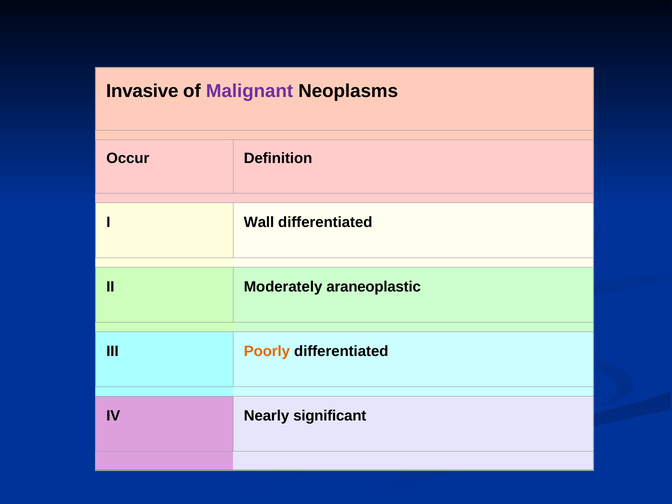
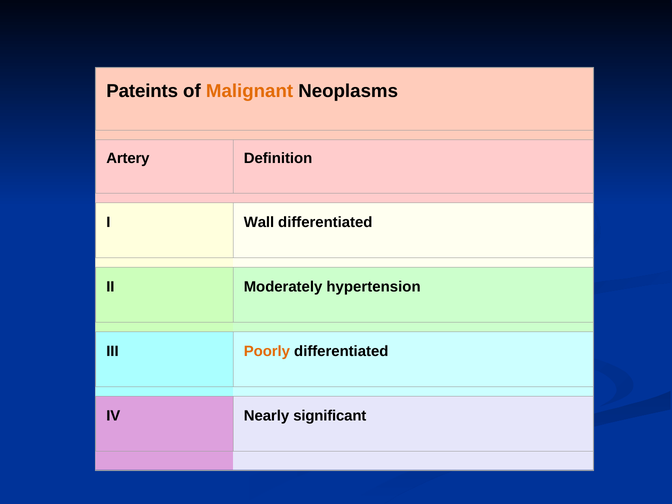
Invasive: Invasive -> Pateints (142, 91)
Malignant colour: purple -> orange (250, 91)
Occur: Occur -> Artery (128, 158)
araneoplastic: araneoplastic -> hypertension (374, 287)
